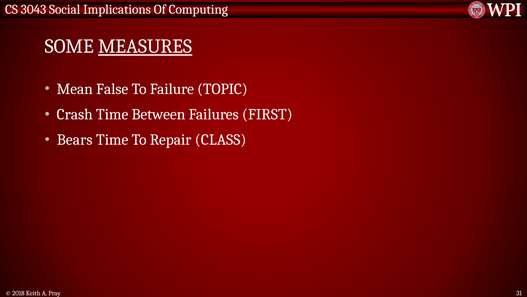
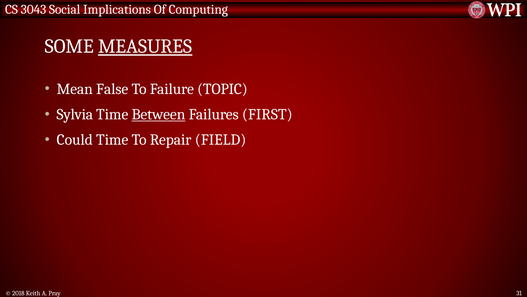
Crash: Crash -> Sylvia (75, 114)
Between underline: none -> present (158, 114)
Bears: Bears -> Could (75, 140)
CLASS: CLASS -> FIELD (221, 140)
